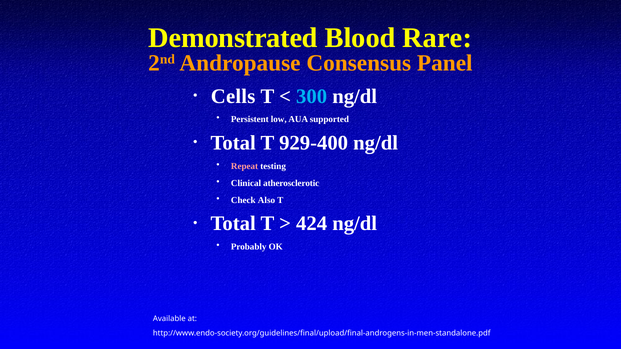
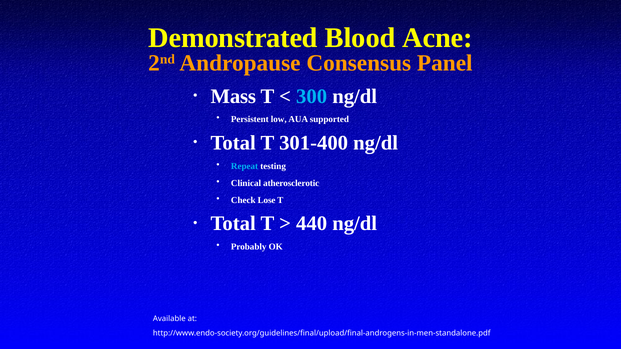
Rare: Rare -> Acne (437, 38)
Cells: Cells -> Mass (233, 96)
929-400: 929-400 -> 301-400 (314, 143)
Repeat colour: pink -> light blue (245, 166)
Also: Also -> Lose (267, 200)
424: 424 -> 440 (312, 224)
